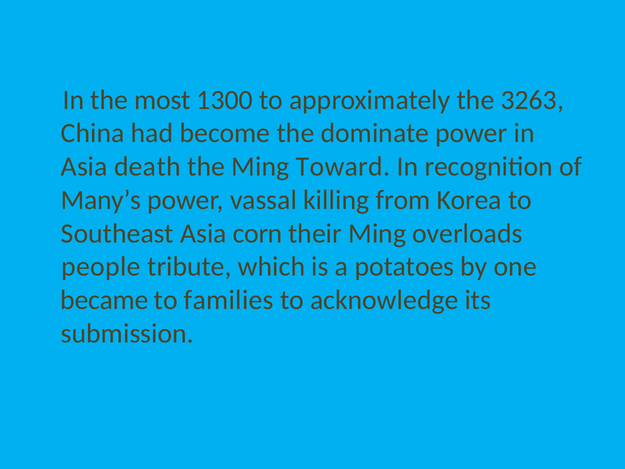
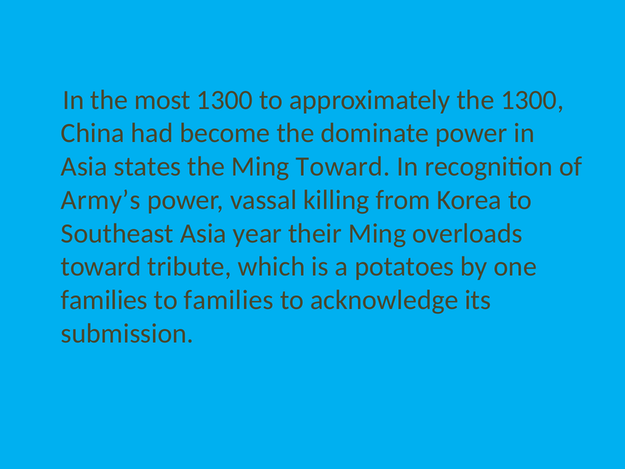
the 3263: 3263 -> 1300 (532, 100)
death: death -> states (148, 167)
Many’s: Many’s -> Army’s (101, 200)
corn: corn -> year (258, 233)
people: people -> toward (101, 267)
became: became -> families (104, 300)
